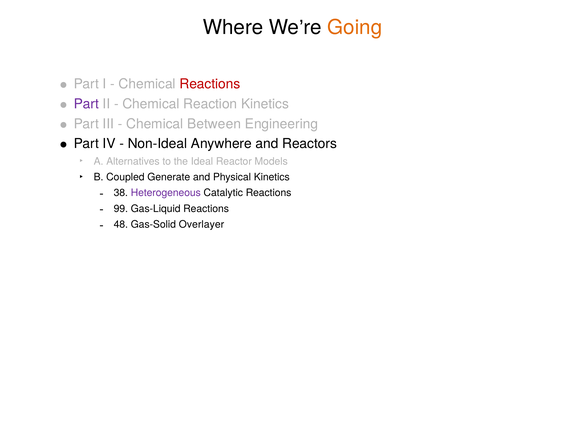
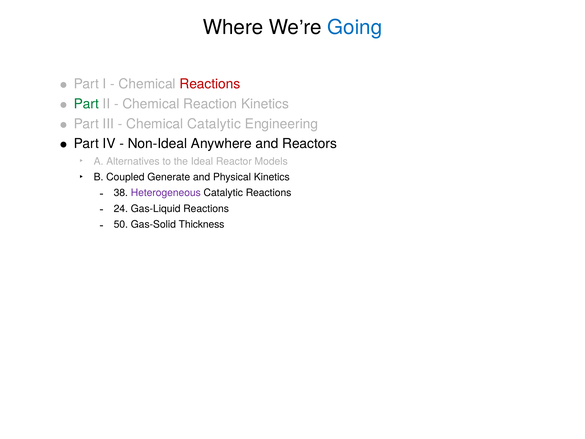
Going colour: orange -> blue (355, 27)
Part colour: purple -> green (86, 104)
Chemical Between: Between -> Catalytic (214, 124)
99: 99 -> 24 (121, 209)
48: 48 -> 50 (121, 224)
Overlayer: Overlayer -> Thickness (202, 224)
